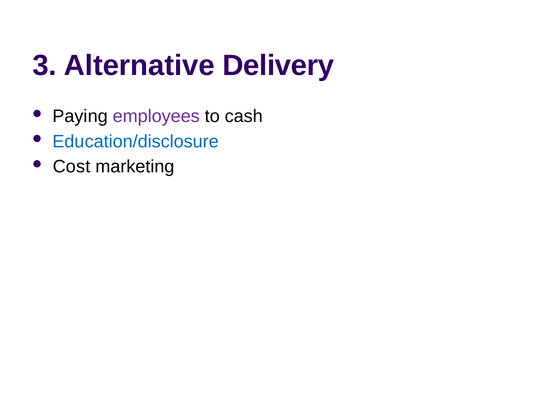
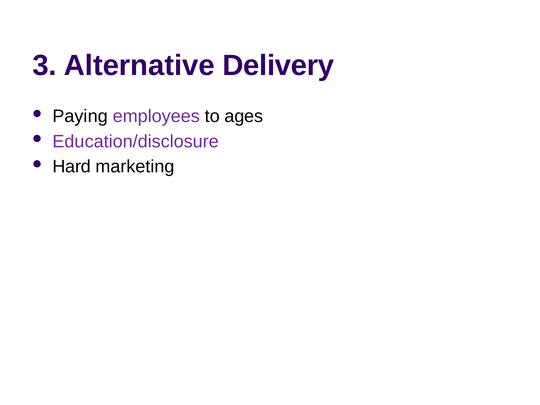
cash: cash -> ages (244, 116)
Education/disclosure colour: blue -> purple (136, 141)
Cost: Cost -> Hard (72, 167)
